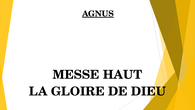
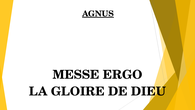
HAUT: HAUT -> ERGO (123, 75)
